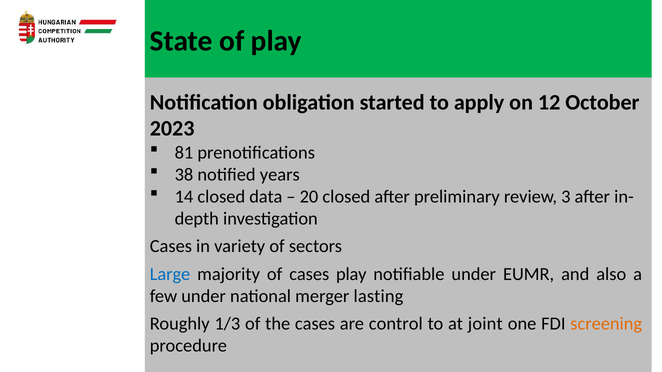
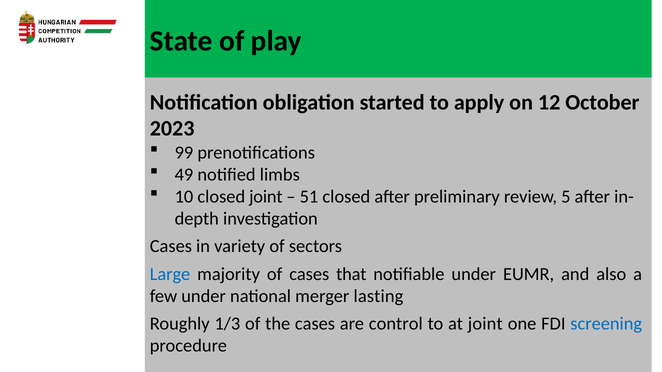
81: 81 -> 99 (184, 153)
38: 38 -> 49 (184, 175)
years: years -> limbs (280, 175)
14: 14 -> 10 (184, 197)
closed data: data -> joint (266, 197)
20: 20 -> 51 (309, 197)
3: 3 -> 5 (566, 197)
cases play: play -> that (351, 274)
screening colour: orange -> blue (606, 324)
